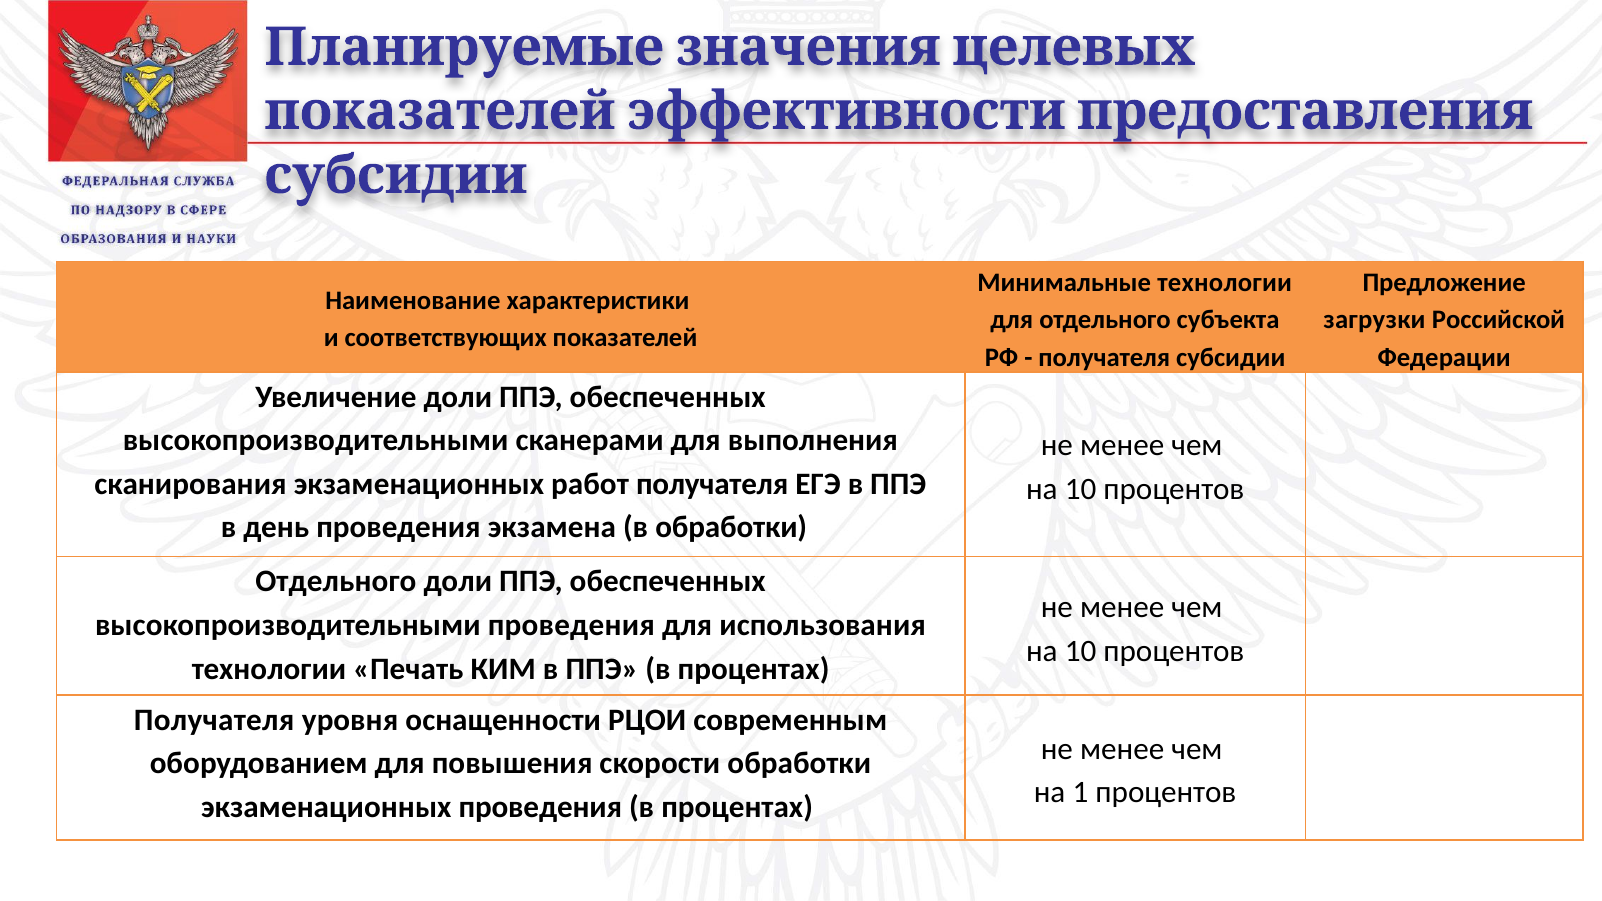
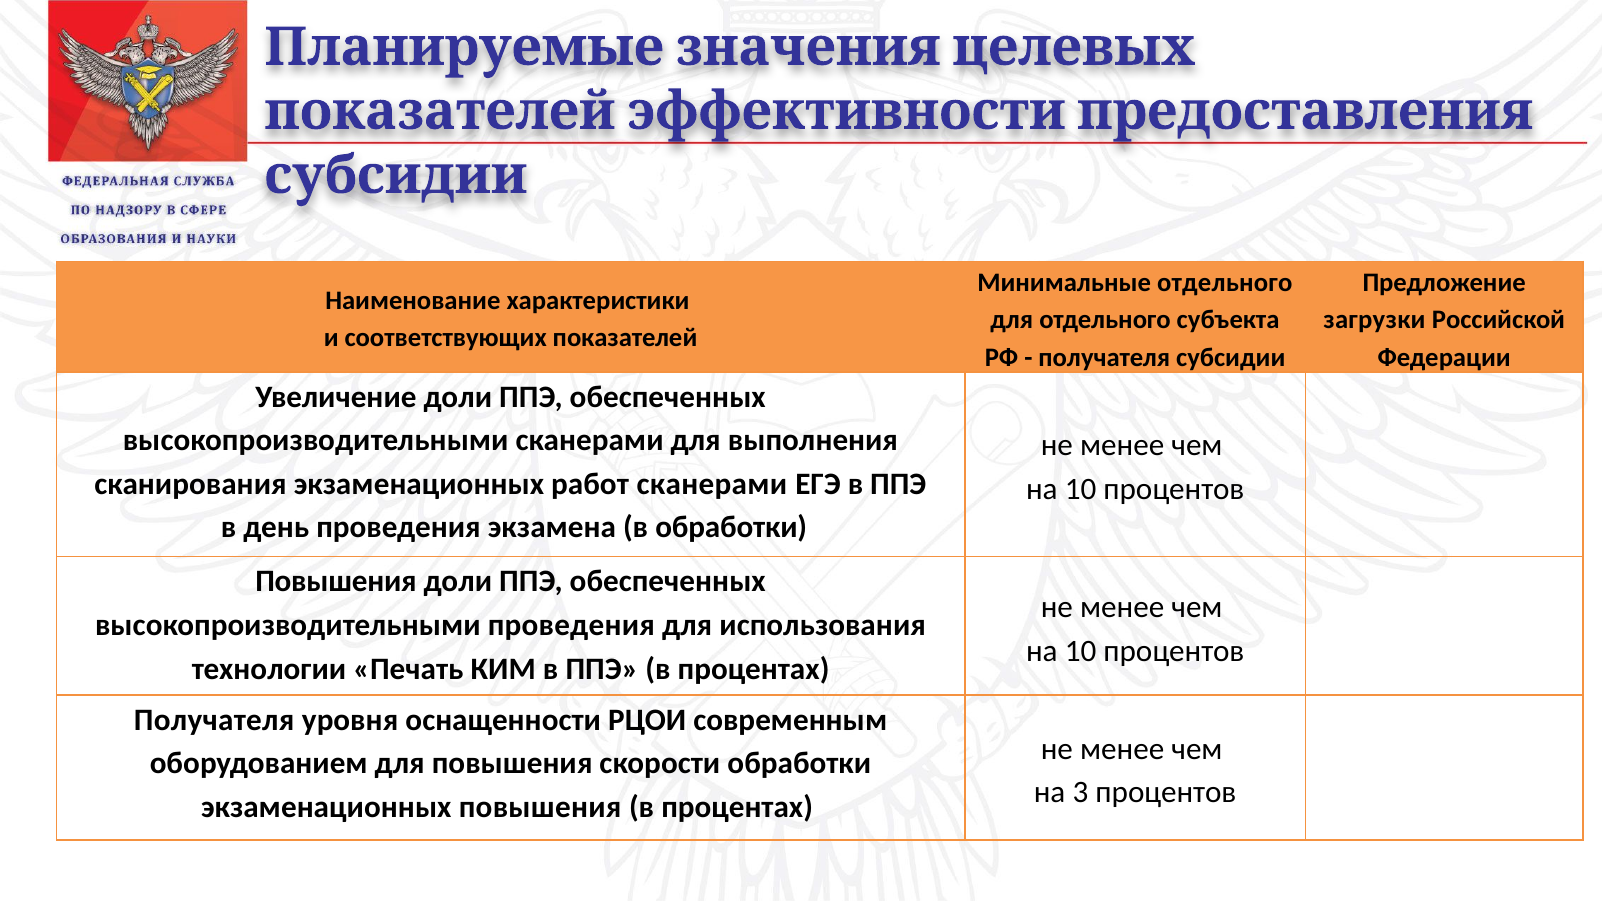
Минимальные технологии: технологии -> отдельного (1225, 283)
работ получателя: получателя -> сканерами (712, 484)
Отдельного: Отдельного -> Повышения (336, 582)
1: 1 -> 3 (1081, 793)
экзаменационных проведения: проведения -> повышения (540, 807)
